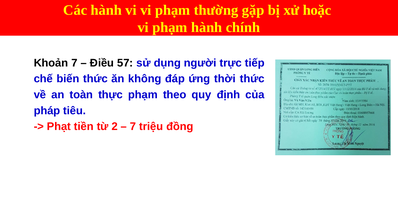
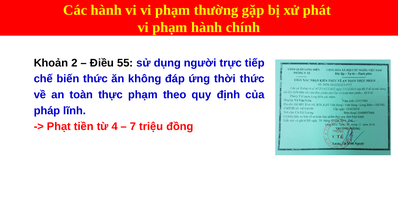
hoặc: hoặc -> phát (317, 10)
Khoản 7: 7 -> 2 (74, 63)
57: 57 -> 55 (125, 63)
tiêu: tiêu -> lĩnh (75, 111)
2: 2 -> 4 (115, 127)
